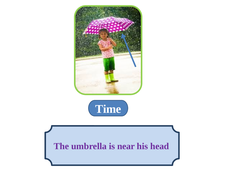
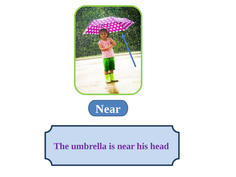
Time: Time -> Near (108, 109)
